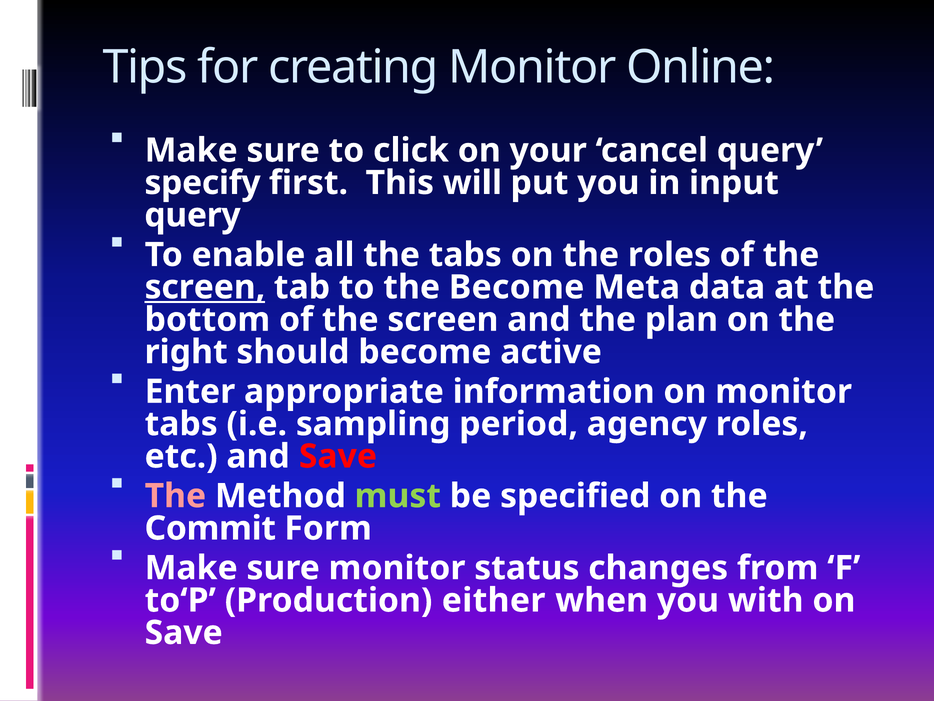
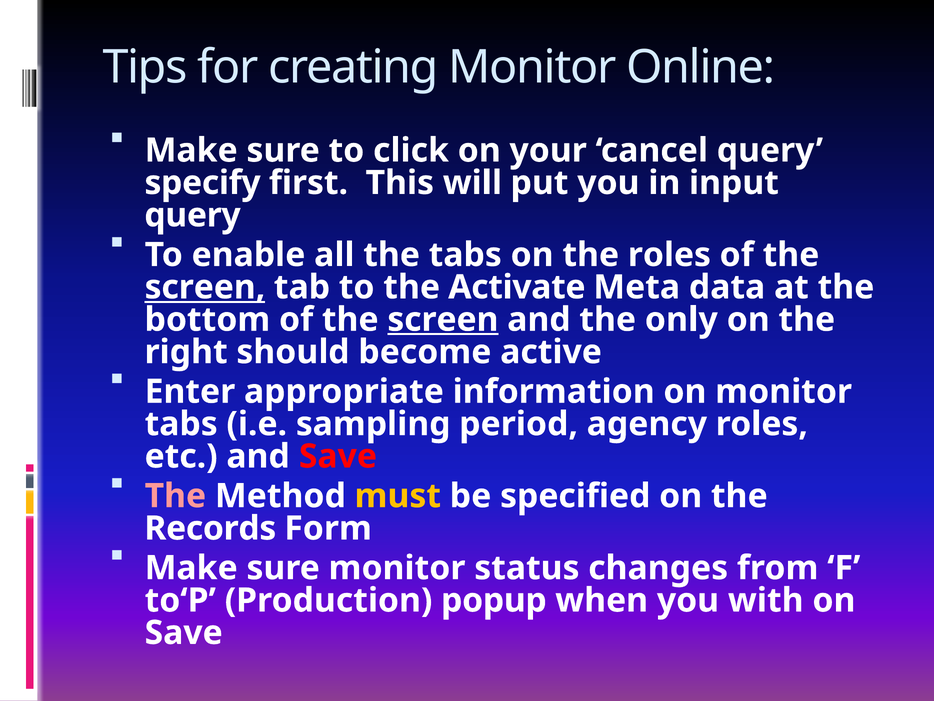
the Become: Become -> Activate (517, 287)
screen underline: none -> present (443, 319)
plan: plan -> only (681, 319)
must colour: light green -> yellow (398, 496)
Commit: Commit -> Records (210, 528)
either: either -> popup (494, 600)
